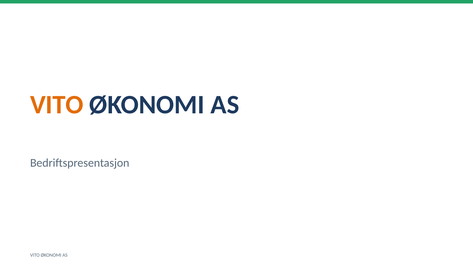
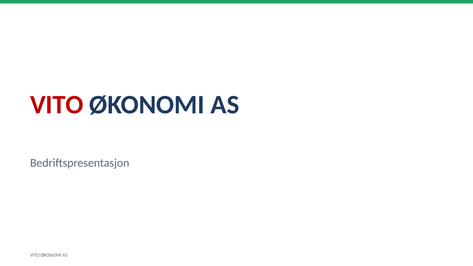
VITO colour: orange -> red (57, 105)
